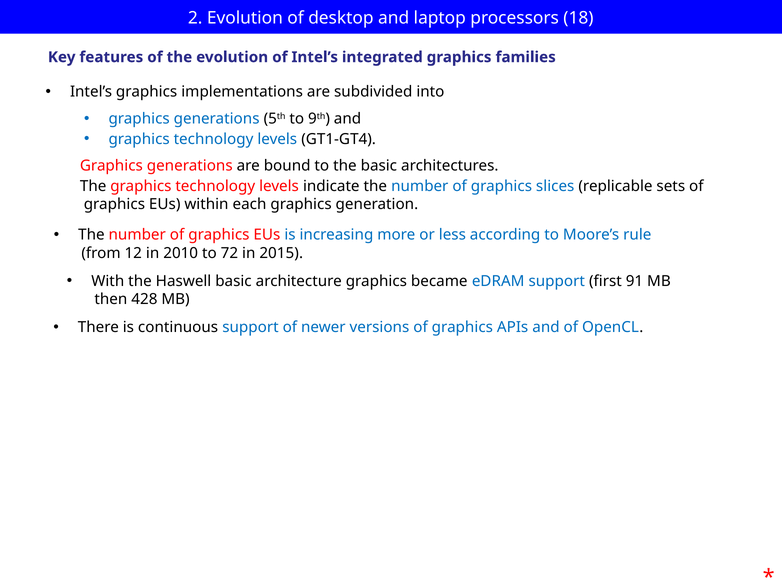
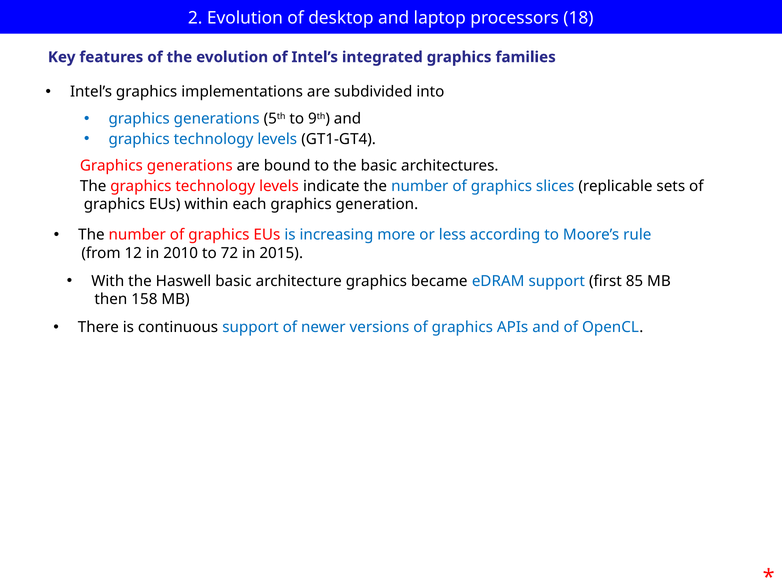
91: 91 -> 85 (634, 281)
428: 428 -> 158 (144, 299)
